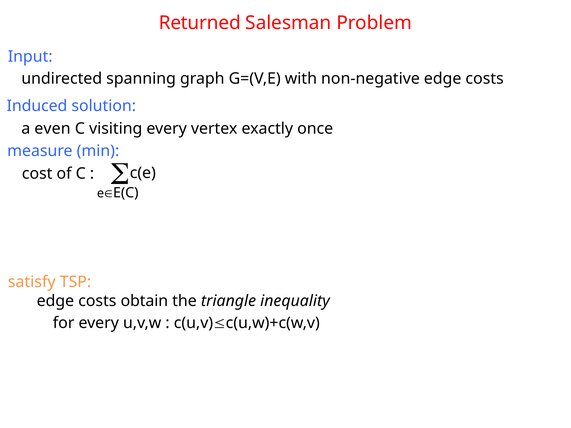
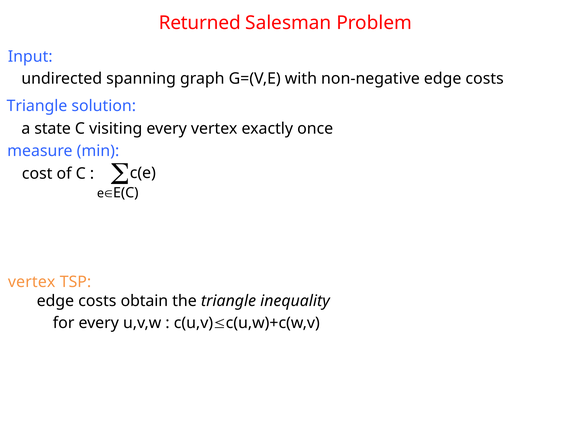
Induced: Induced -> Triangle (37, 106)
even: even -> state (53, 129)
satisfy: satisfy -> vertex (32, 282)
